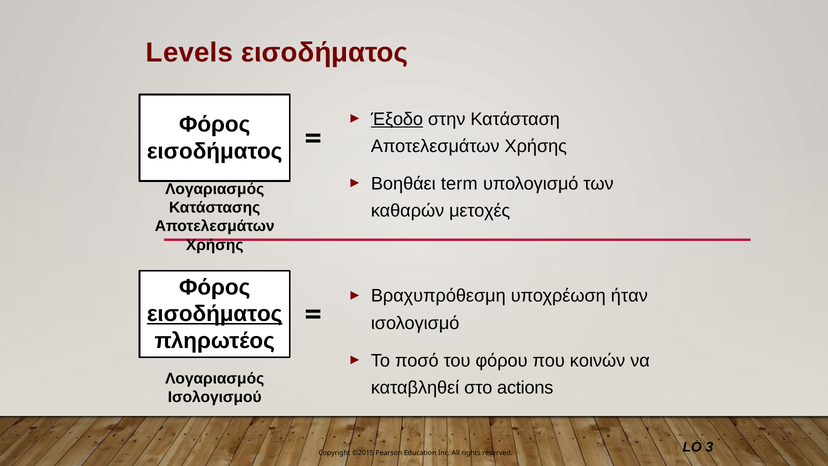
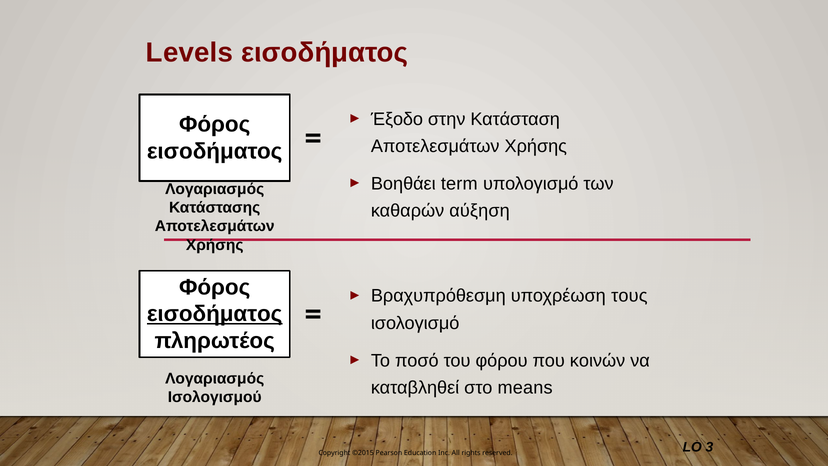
Έξοδο underline: present -> none (397, 119)
μετοχές: μετοχές -> αύξηση (480, 211)
ήταν: ήταν -> τους (629, 296)
actions: actions -> means (525, 388)
